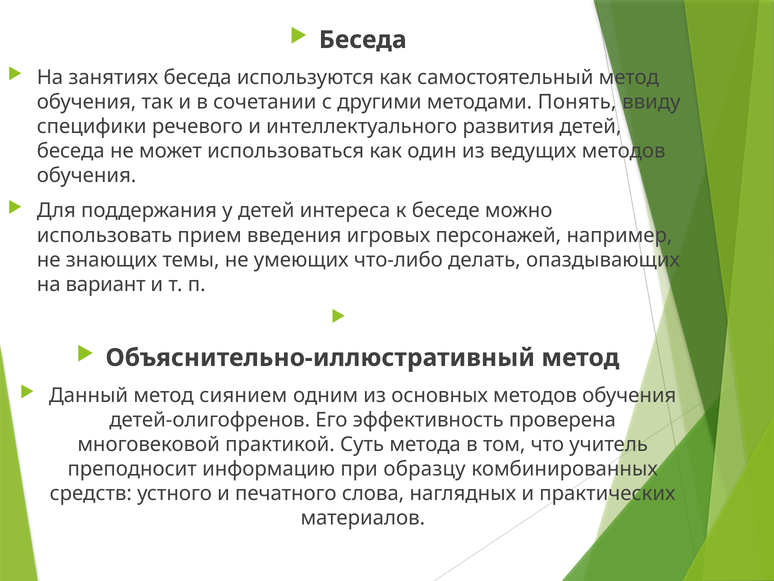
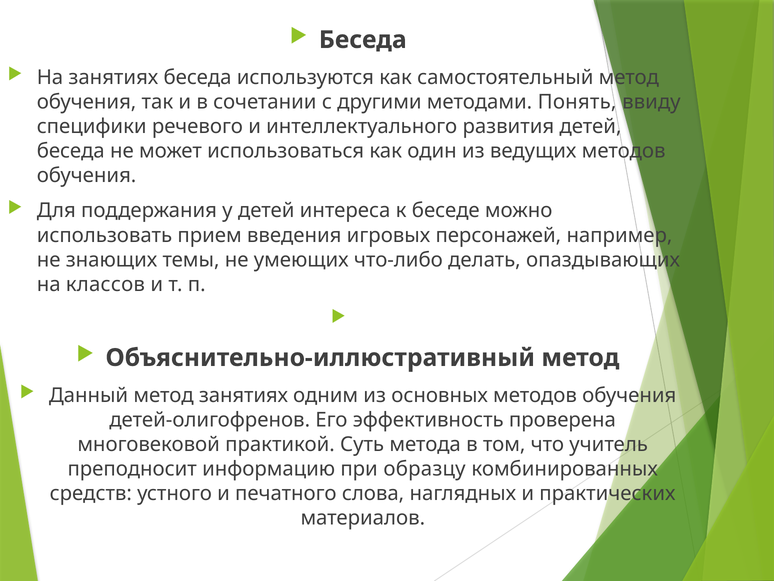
вариант: вариант -> классов (105, 284)
метод сиянием: сиянием -> занятиях (243, 395)
